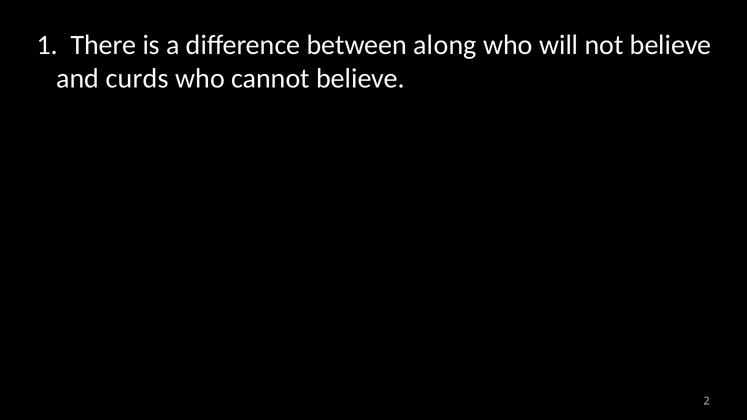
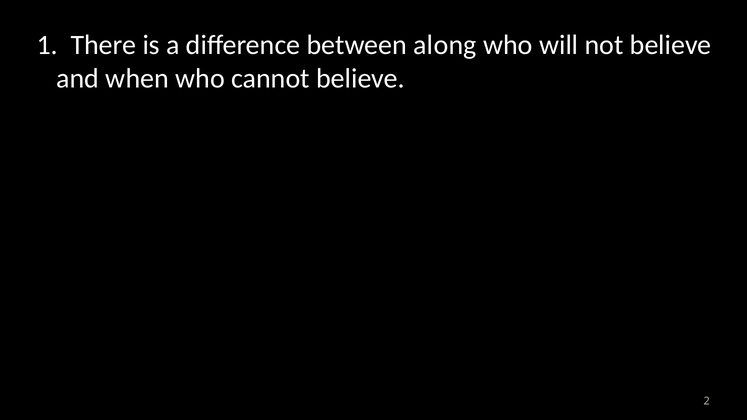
curds: curds -> when (137, 78)
